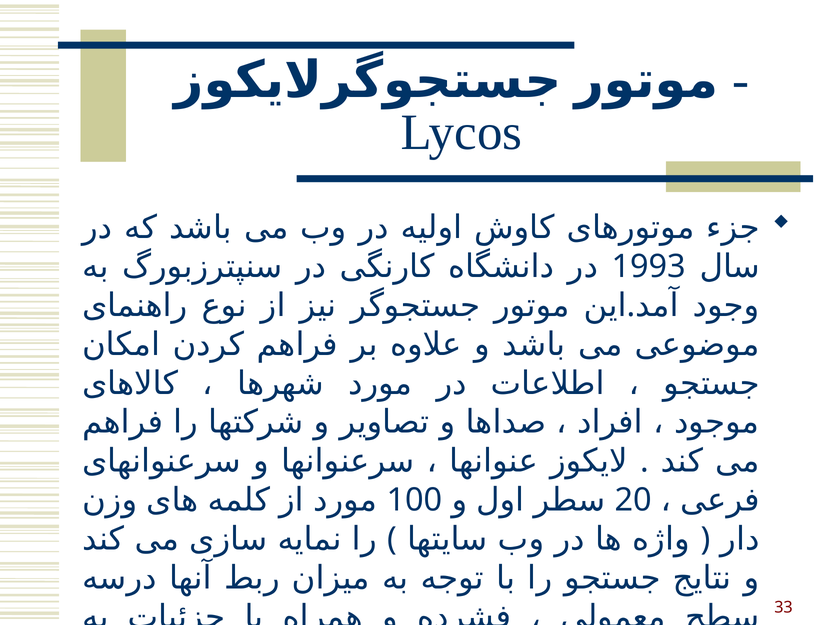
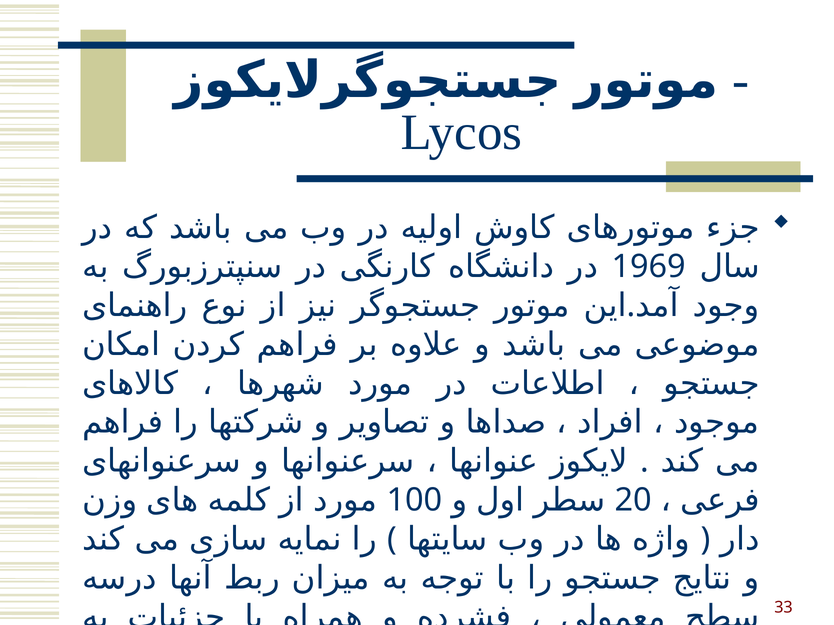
1993: 1993 -> 1969 (649, 267)
